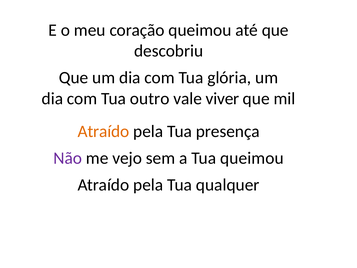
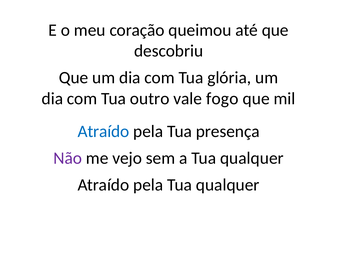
viver: viver -> fogo (222, 98)
Atraído colour: orange -> blue (103, 131)
a Tua queimou: queimou -> qualquer (252, 158)
